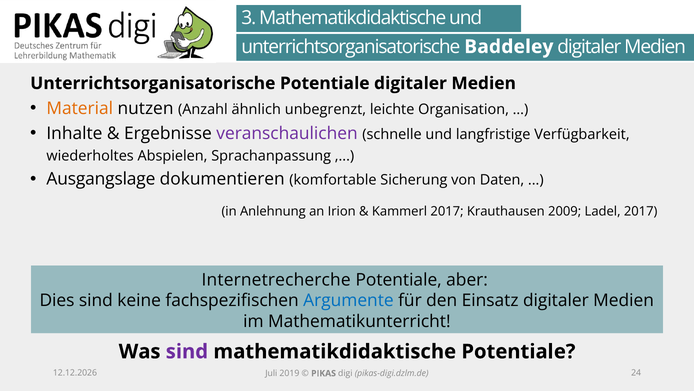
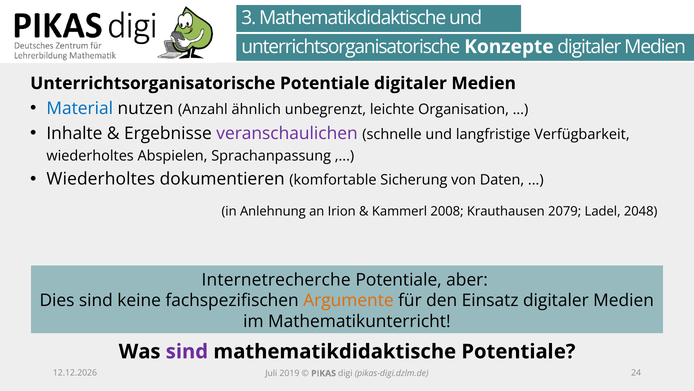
Baddeley: Baddeley -> Konzepte (509, 47)
Material colour: orange -> blue (80, 108)
Ausgangslage: Ausgangslage -> Wiederholtes (101, 179)
Kammerl 2017: 2017 -> 2008 (447, 211)
2009: 2009 -> 2079 (565, 211)
Ladel 2017: 2017 -> 2048 (641, 211)
Argumente colour: blue -> orange (348, 300)
